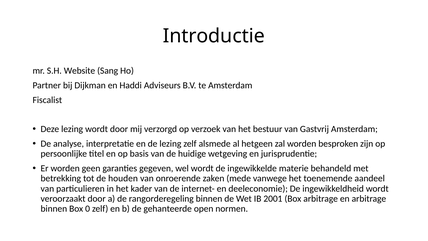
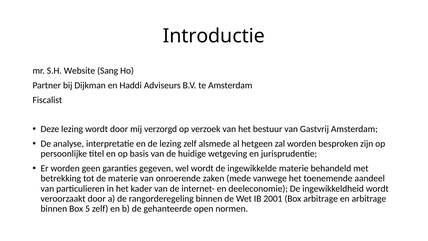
de houden: houden -> materie (123, 178)
0: 0 -> 5 (88, 209)
